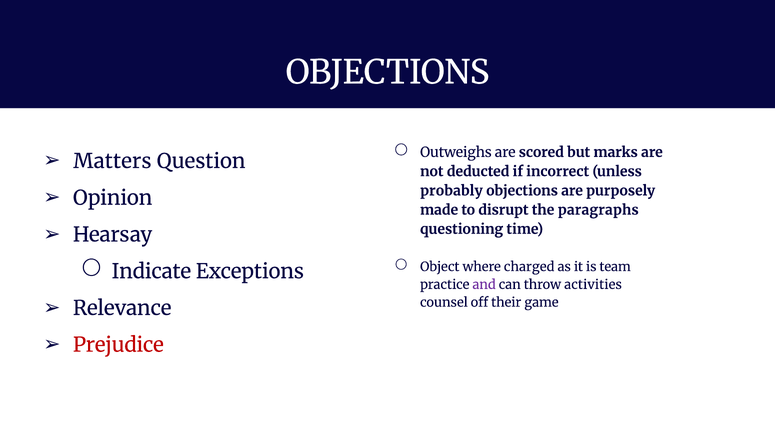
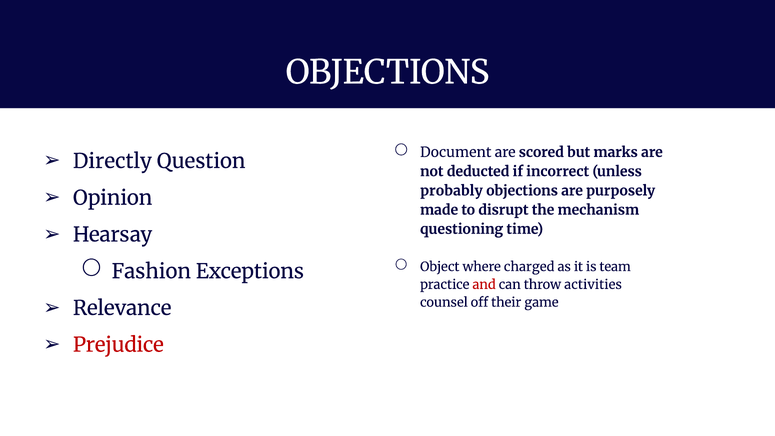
Outweighs: Outweighs -> Document (456, 152)
Matters: Matters -> Directly (112, 161)
paragraphs: paragraphs -> mechanism (598, 210)
Indicate: Indicate -> Fashion (151, 271)
and colour: purple -> red (484, 285)
